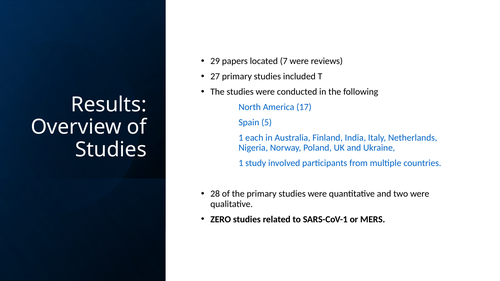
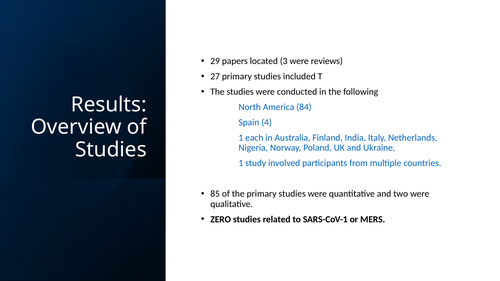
7: 7 -> 3 (284, 61)
17: 17 -> 84 (304, 107)
5: 5 -> 4 (267, 123)
28: 28 -> 85 (215, 194)
